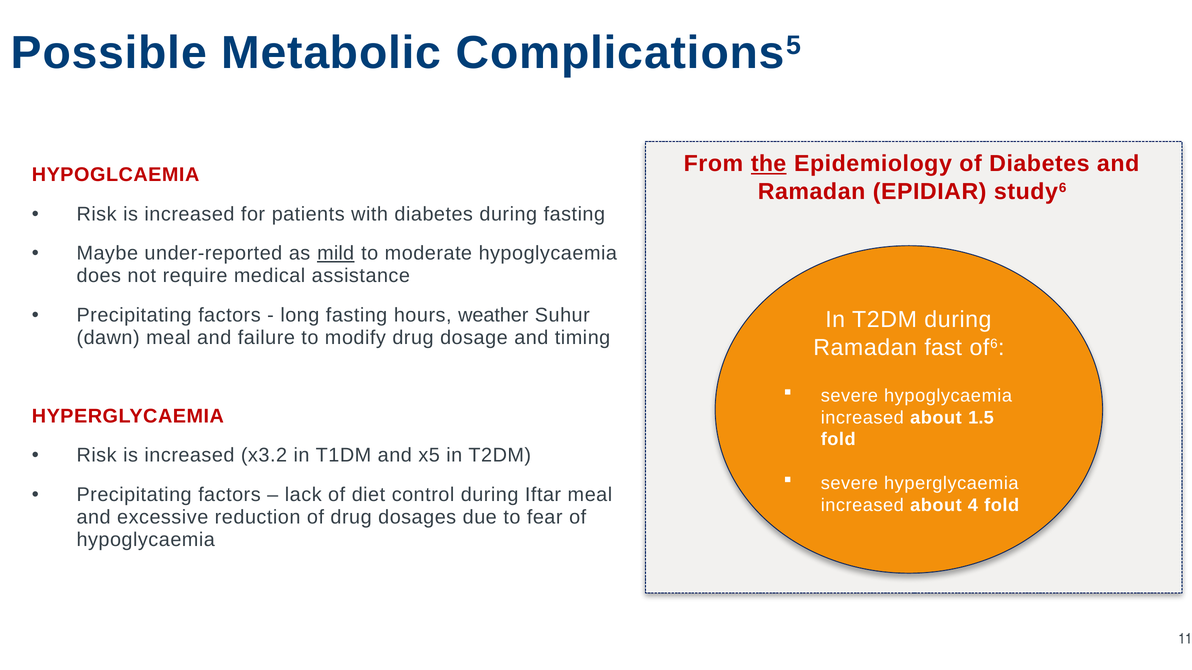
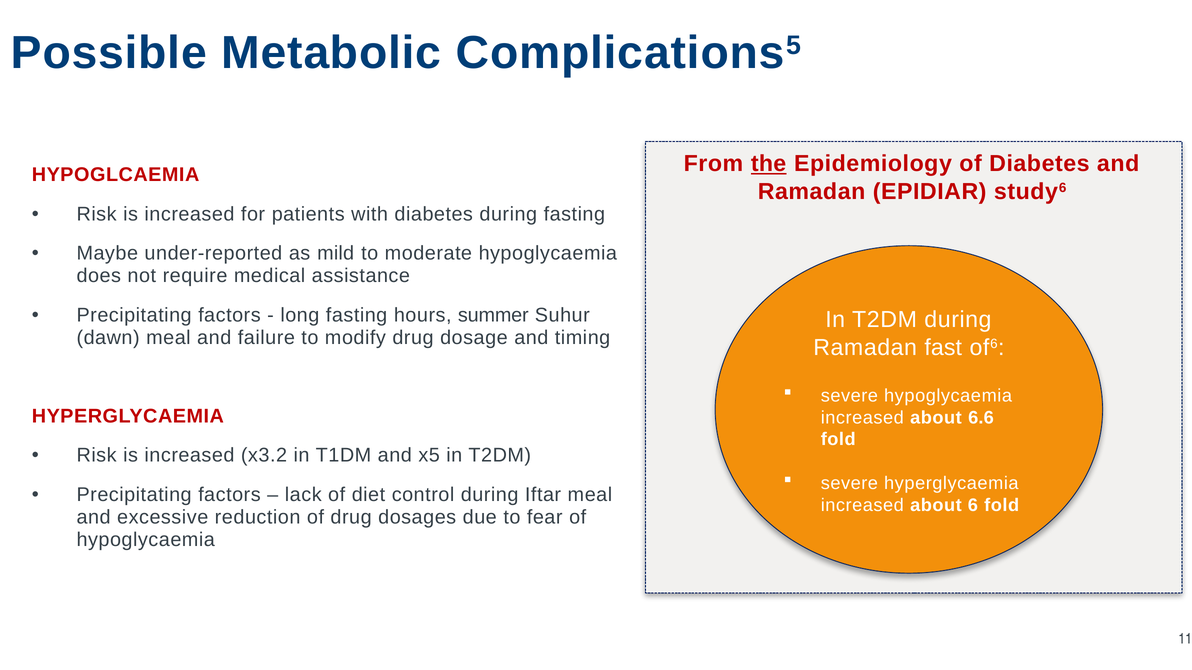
mild underline: present -> none (336, 253)
weather: weather -> summer (493, 315)
1.5: 1.5 -> 6.6 (981, 418)
4: 4 -> 6 (973, 505)
